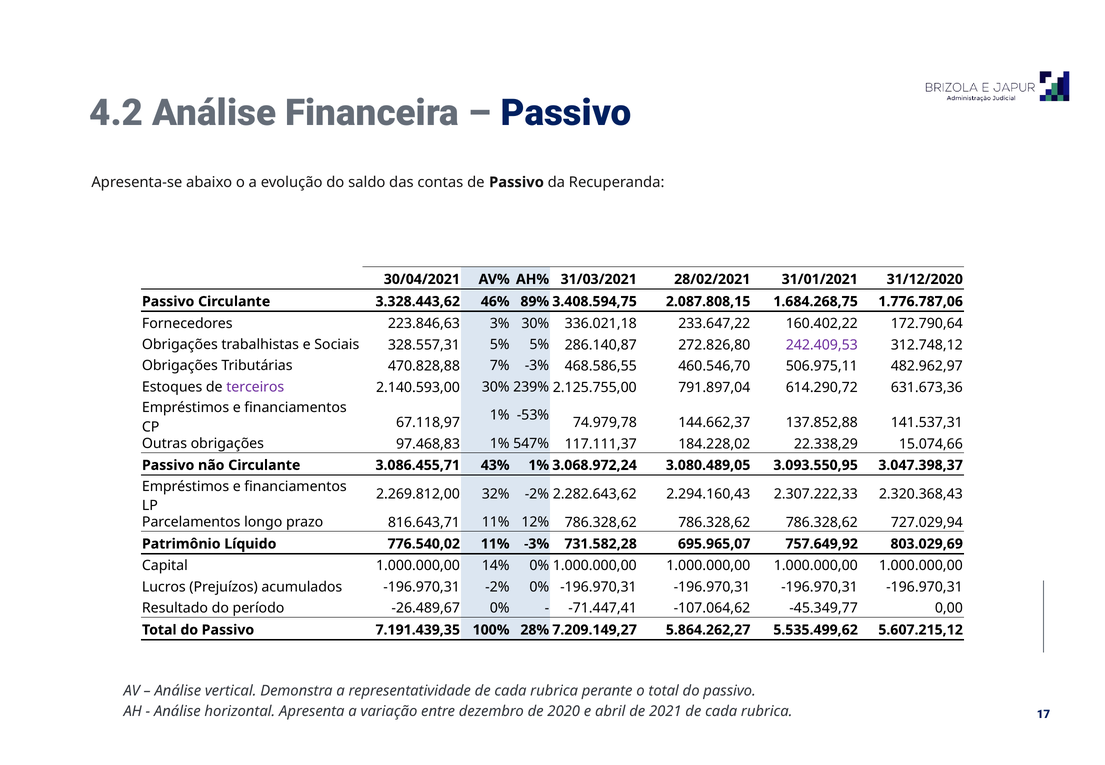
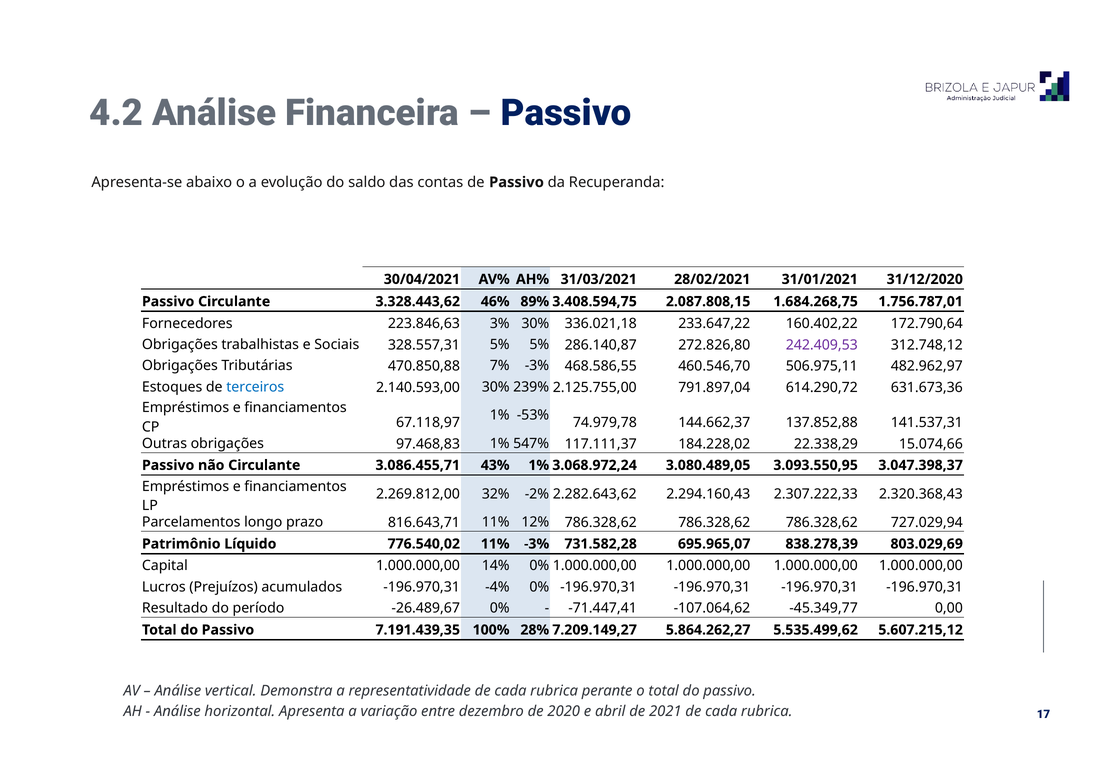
1.776.787,06: 1.776.787,06 -> 1.756.787,01 (921, 302)
470.828,88: 470.828,88 -> 470.850,88 (424, 366)
terceiros colour: purple -> blue (255, 387)
757.649,92: 757.649,92 -> 838.278,39 (822, 544)
-196.970,31 -2%: -2% -> -4% (497, 587)
